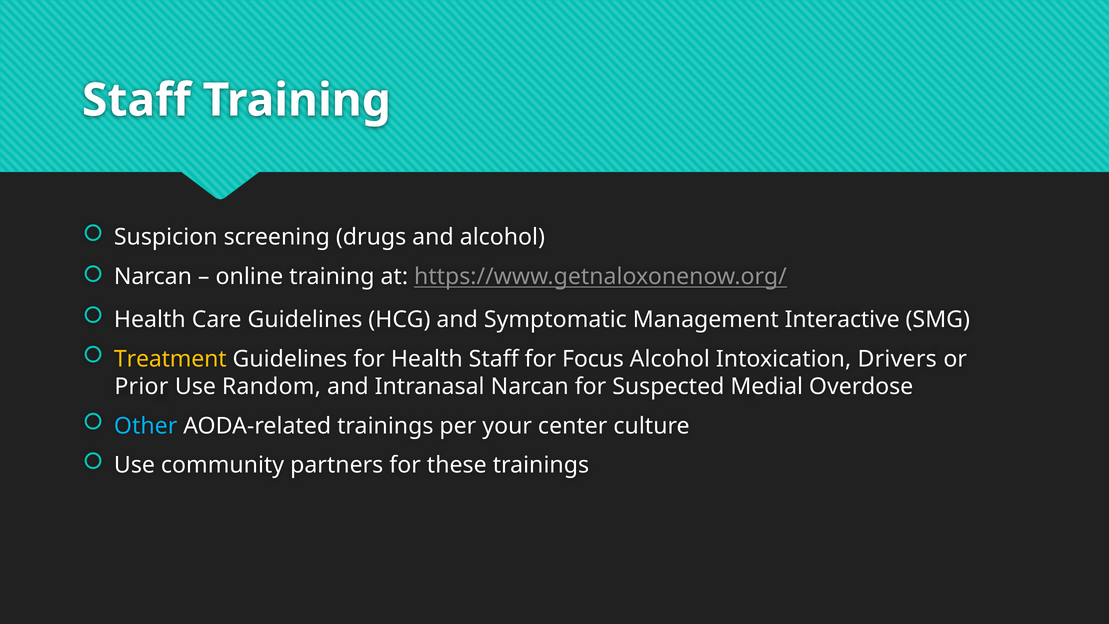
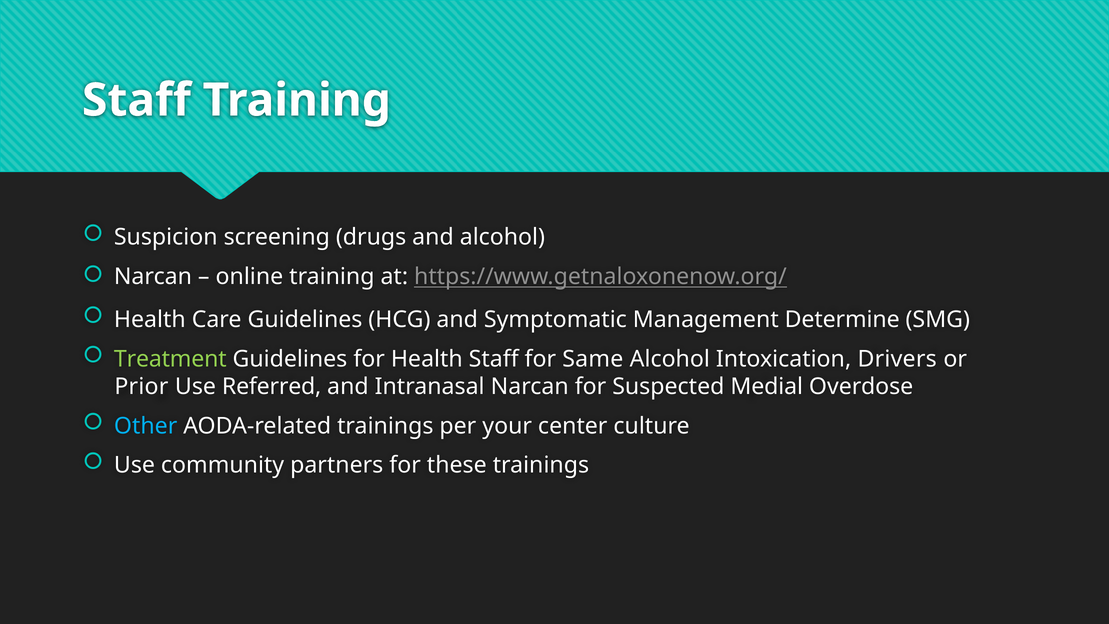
Interactive: Interactive -> Determine (842, 320)
Treatment colour: yellow -> light green (170, 359)
Focus: Focus -> Same (593, 359)
Random: Random -> Referred (272, 387)
